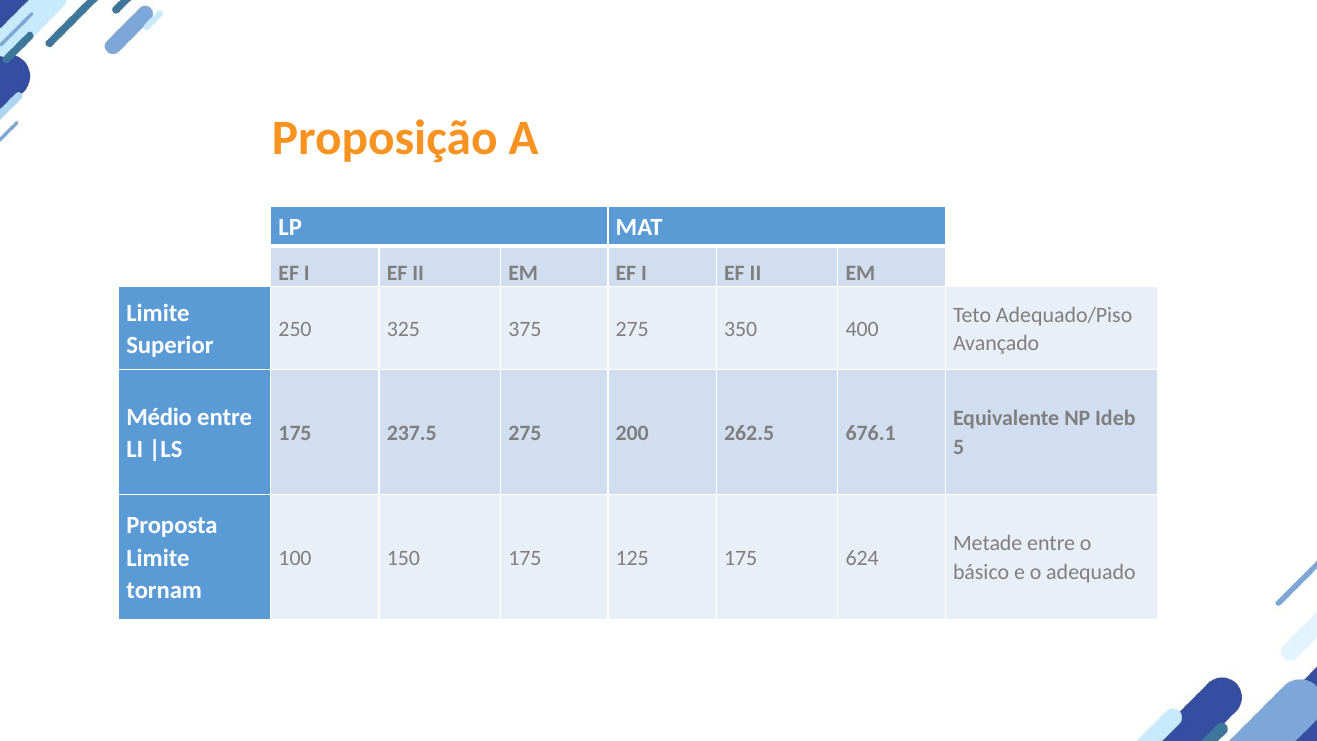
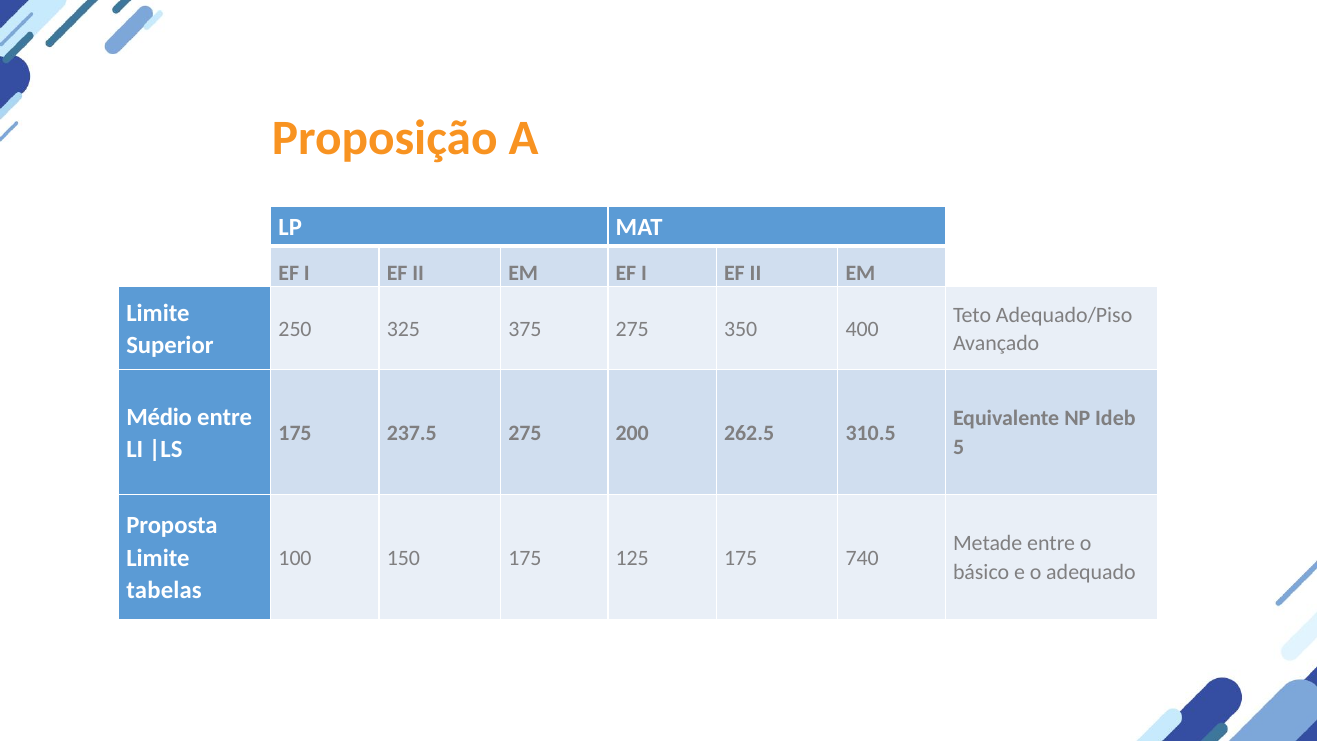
676.1: 676.1 -> 310.5 (871, 433)
624: 624 -> 740 (862, 558)
tornam: tornam -> tabelas (164, 590)
